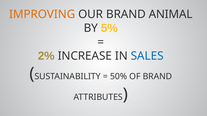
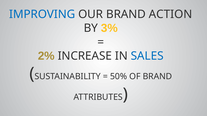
IMPROVING colour: orange -> blue (42, 14)
ANIMAL: ANIMAL -> ACTION (170, 14)
5%: 5% -> 3% (109, 28)
